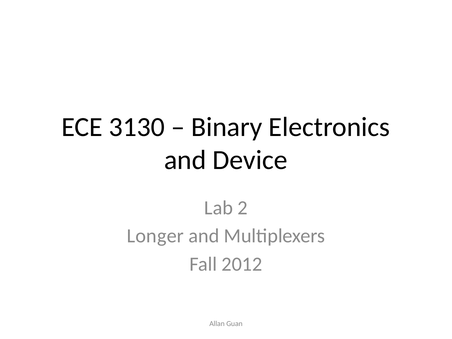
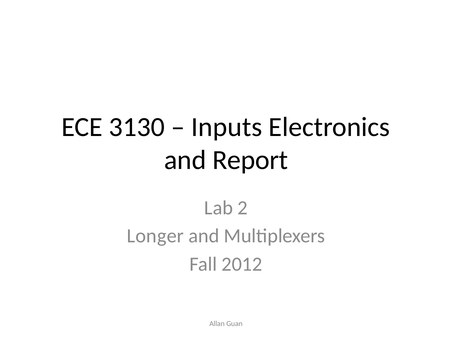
Binary: Binary -> Inputs (227, 127)
Device: Device -> Report (250, 160)
